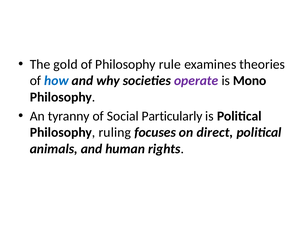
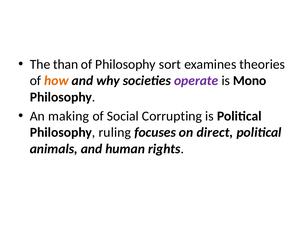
gold: gold -> than (66, 64)
rule: rule -> sort (170, 64)
how colour: blue -> orange (56, 81)
tyranny: tyranny -> making (69, 116)
Particularly: Particularly -> Corrupting (172, 116)
